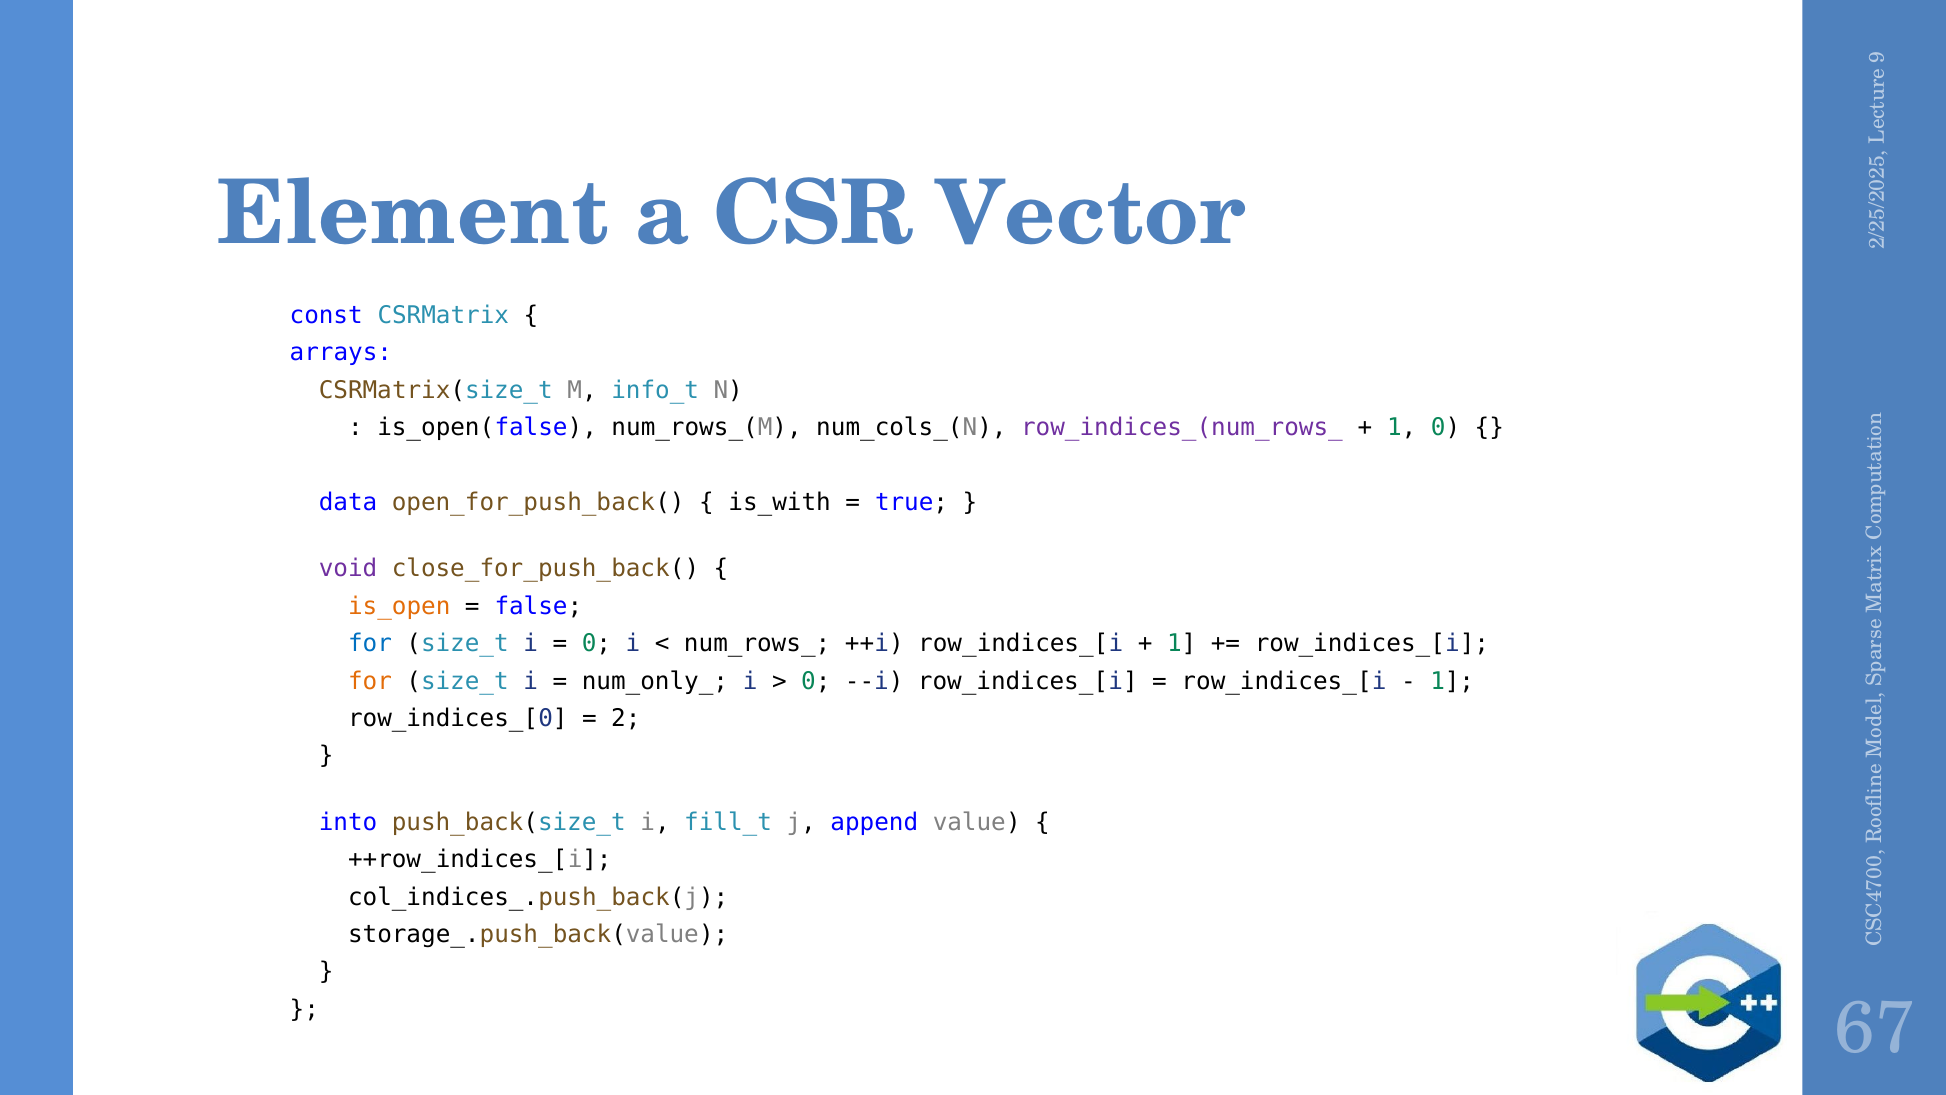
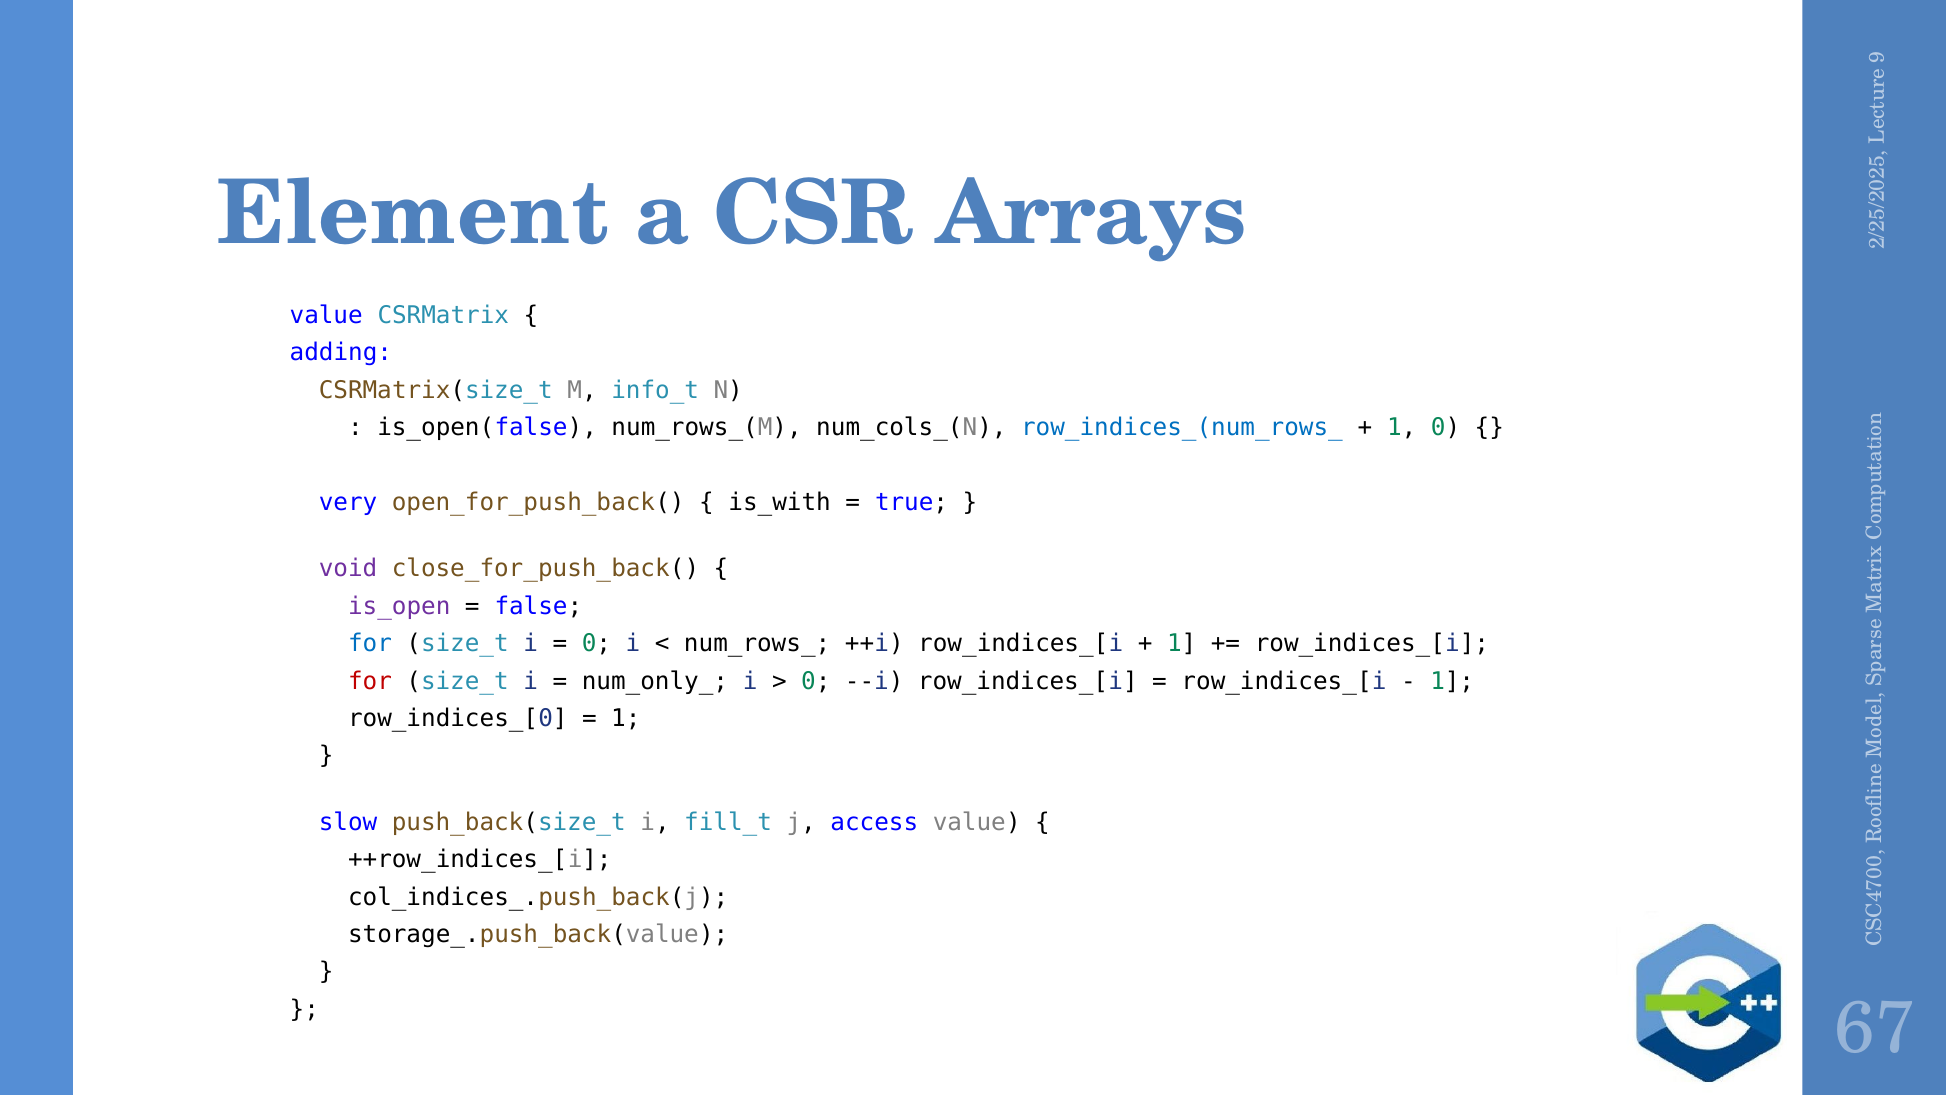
Vector: Vector -> Arrays (1092, 214)
const: const -> value (326, 315)
arrays: arrays -> adding (341, 353)
row_indices_(num_rows_ colour: purple -> blue (1182, 428)
data: data -> very (348, 502)
is_open colour: orange -> purple (399, 606)
for colour: orange -> red (370, 681)
2: 2 -> 1 (626, 718)
into: into -> slow (348, 822)
append: append -> access (874, 822)
